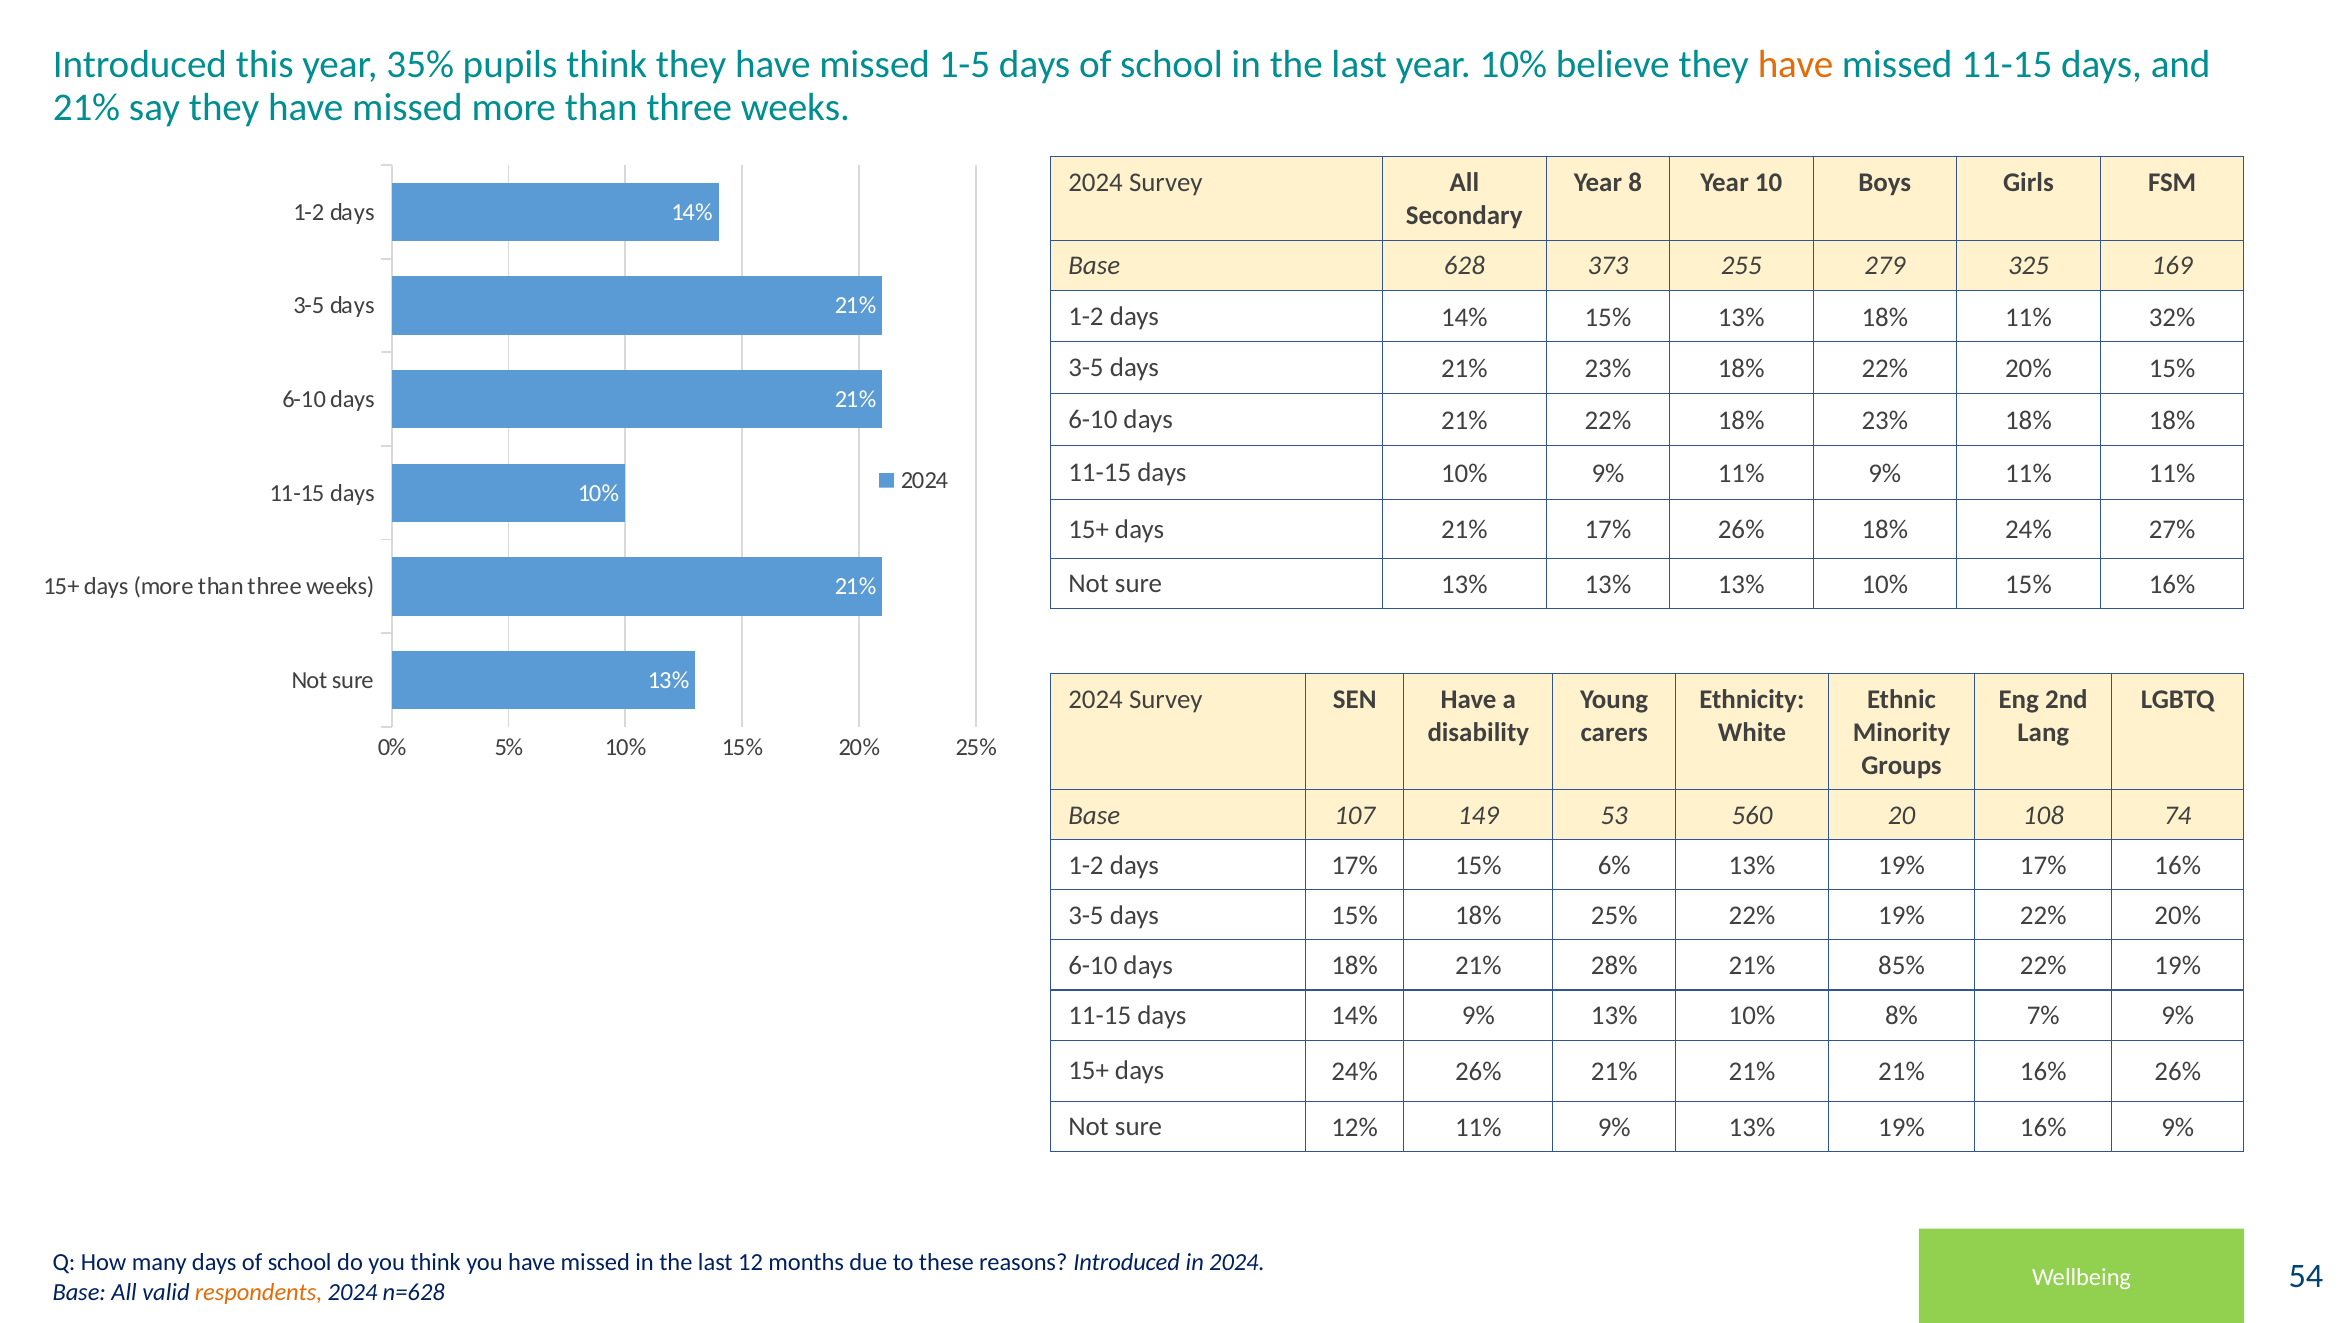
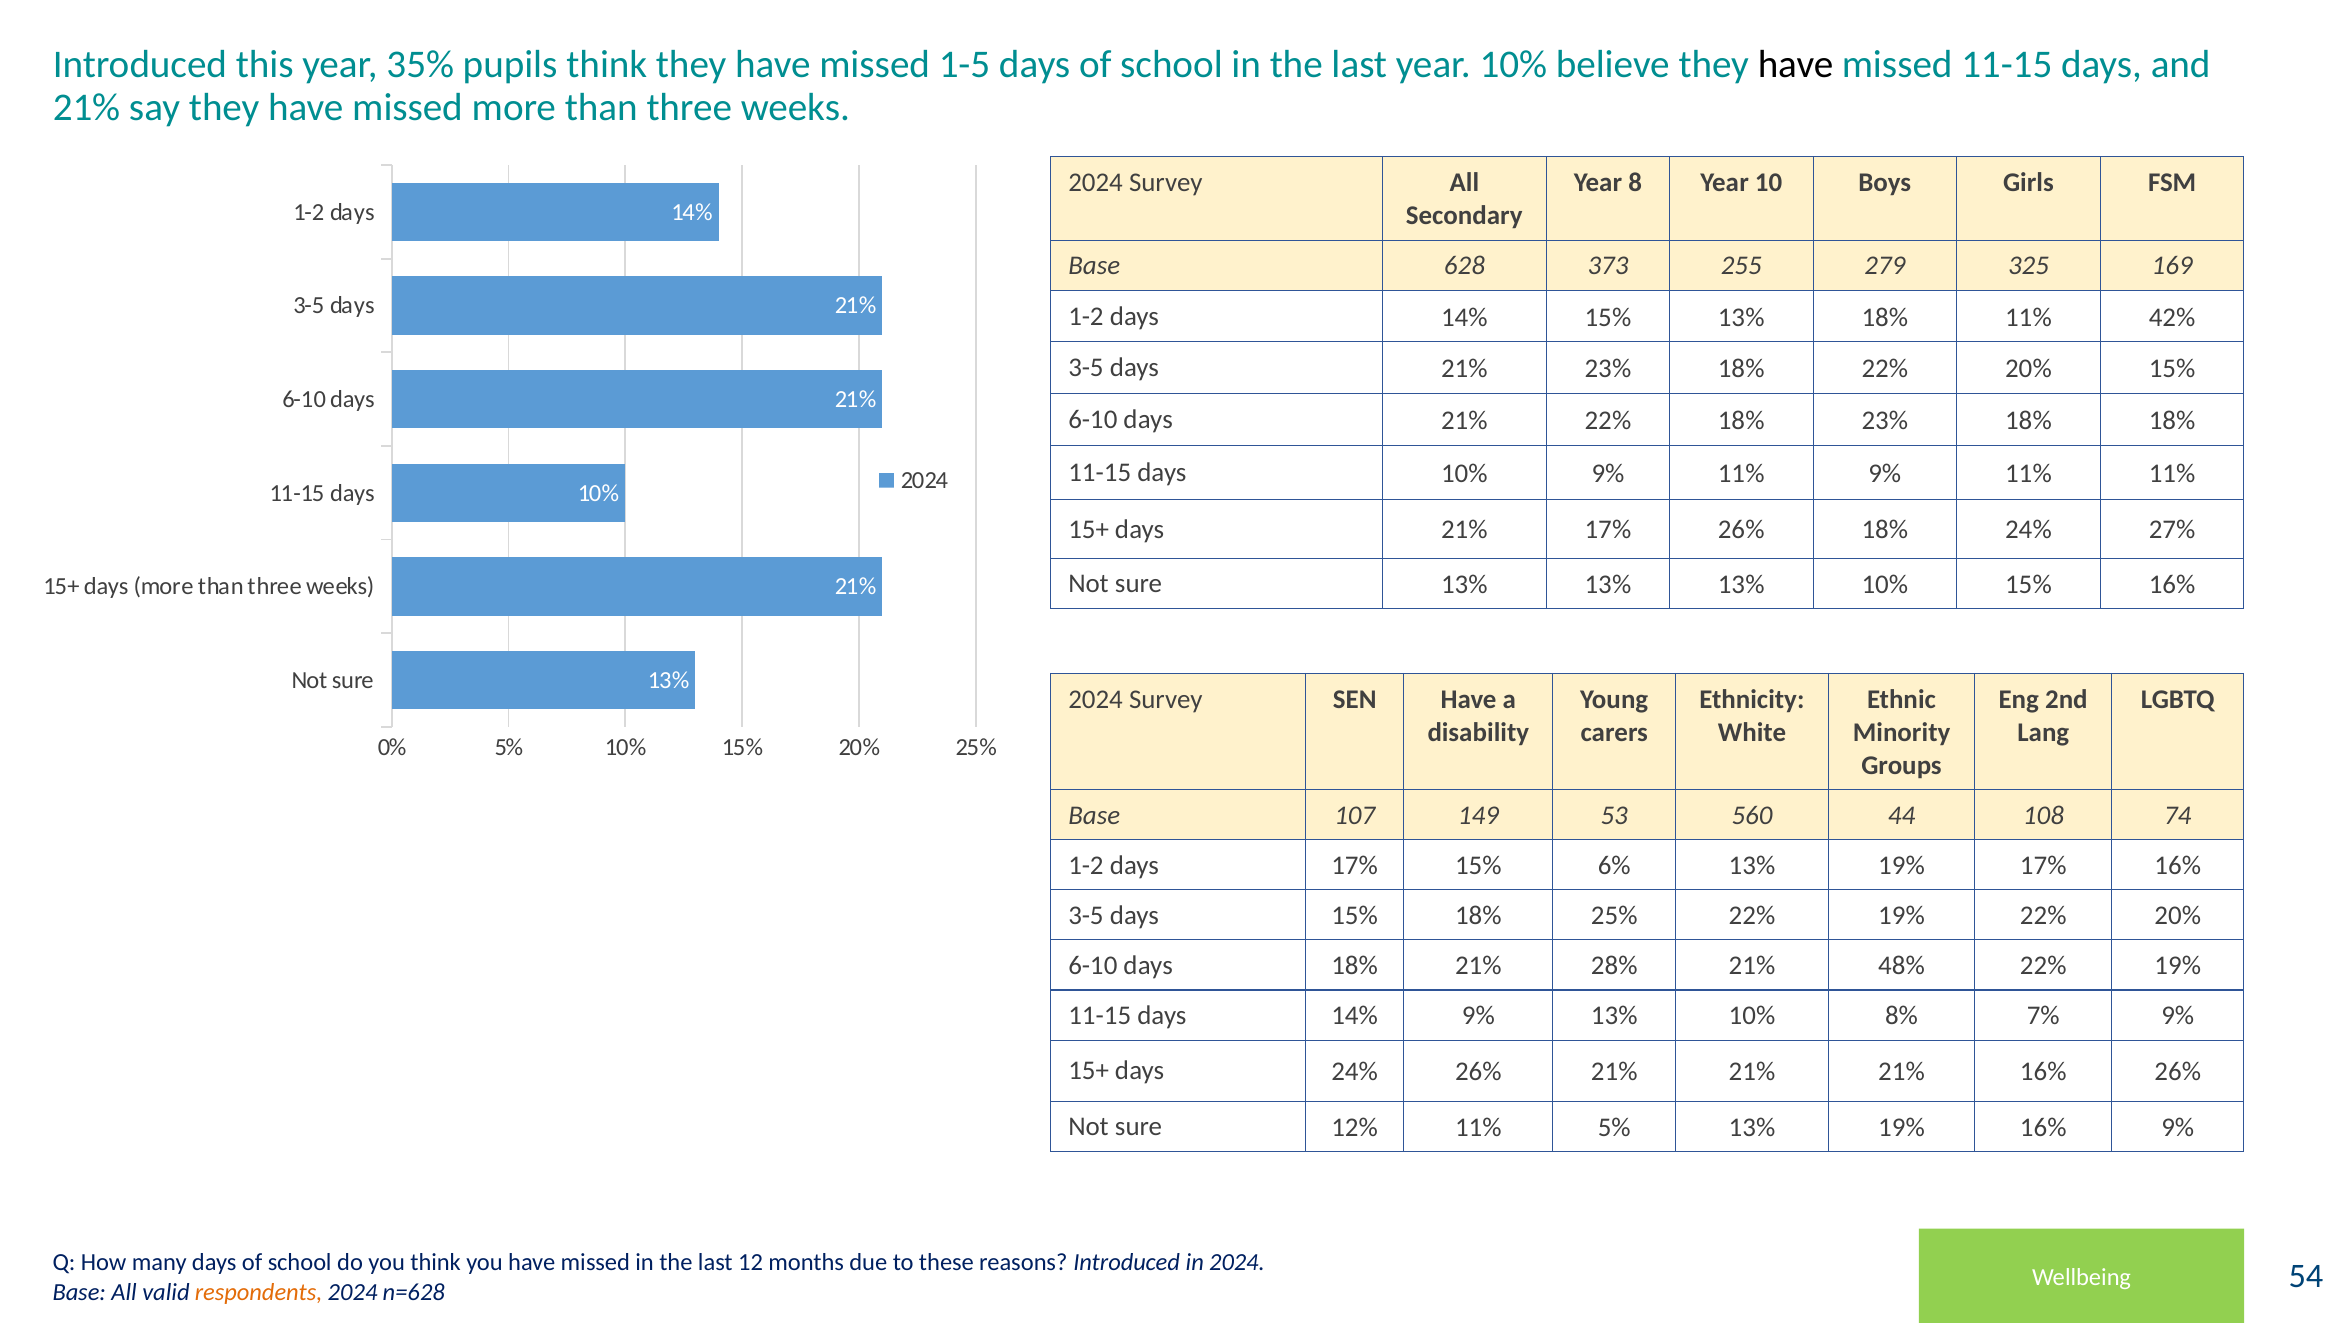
have colour: orange -> black (1796, 65)
32%: 32% -> 42% (2172, 317)
20: 20 -> 44 (1902, 815)
85%: 85% -> 48% (1902, 966)
12% 11% 9%: 9% -> 5% (1614, 1127)
